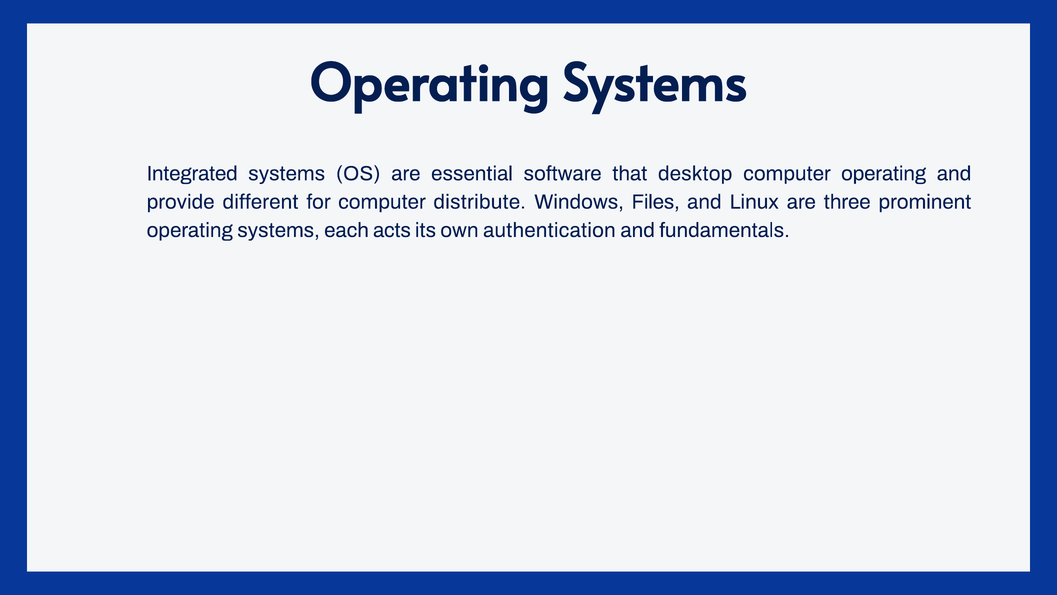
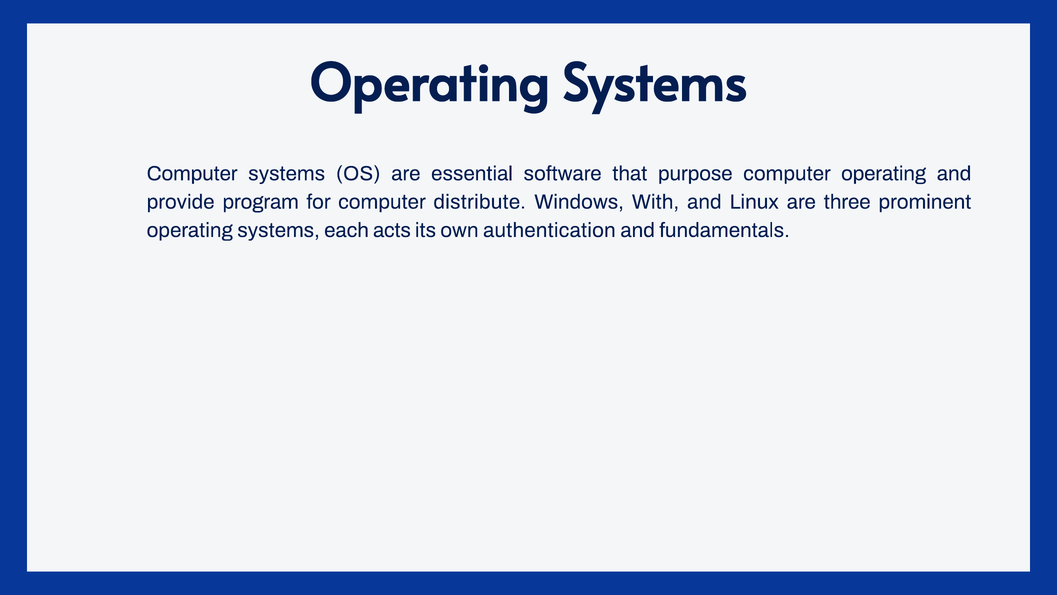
Integrated: Integrated -> Computer (192, 173)
desktop: desktop -> purpose (695, 173)
different: different -> program (261, 202)
Files: Files -> With (656, 202)
